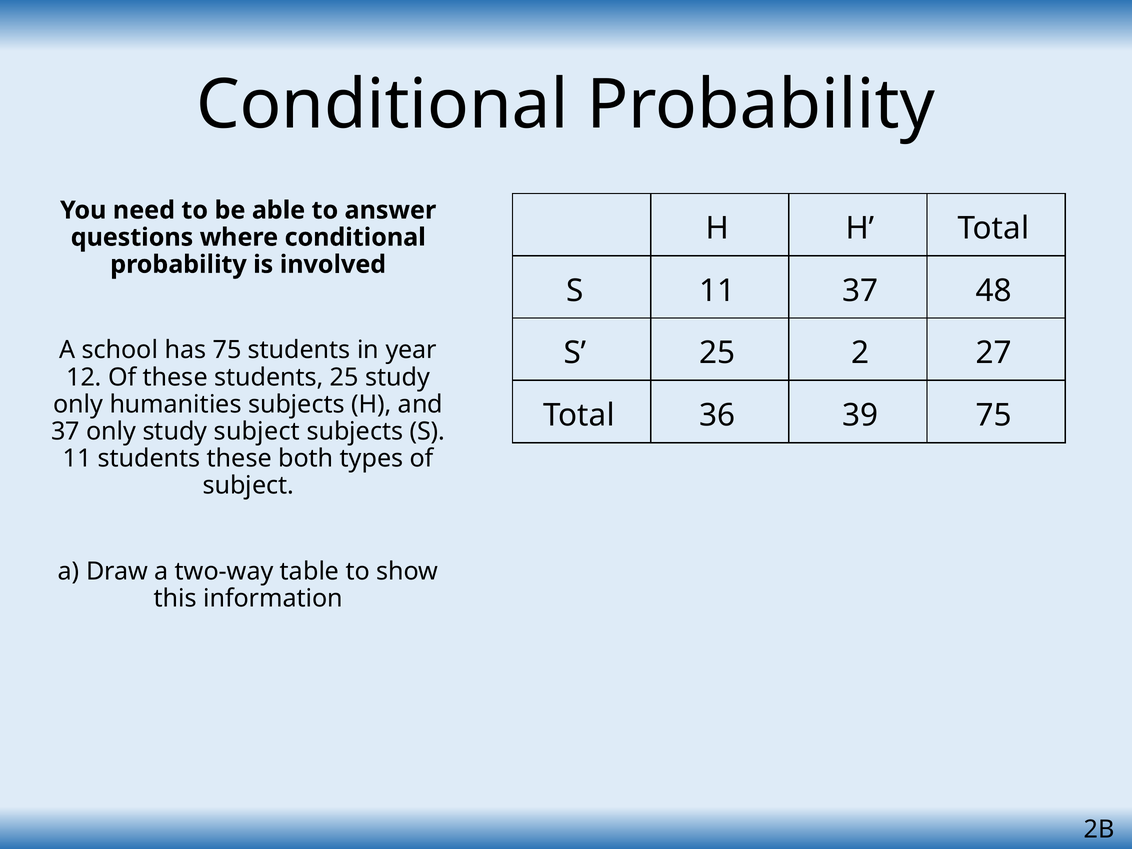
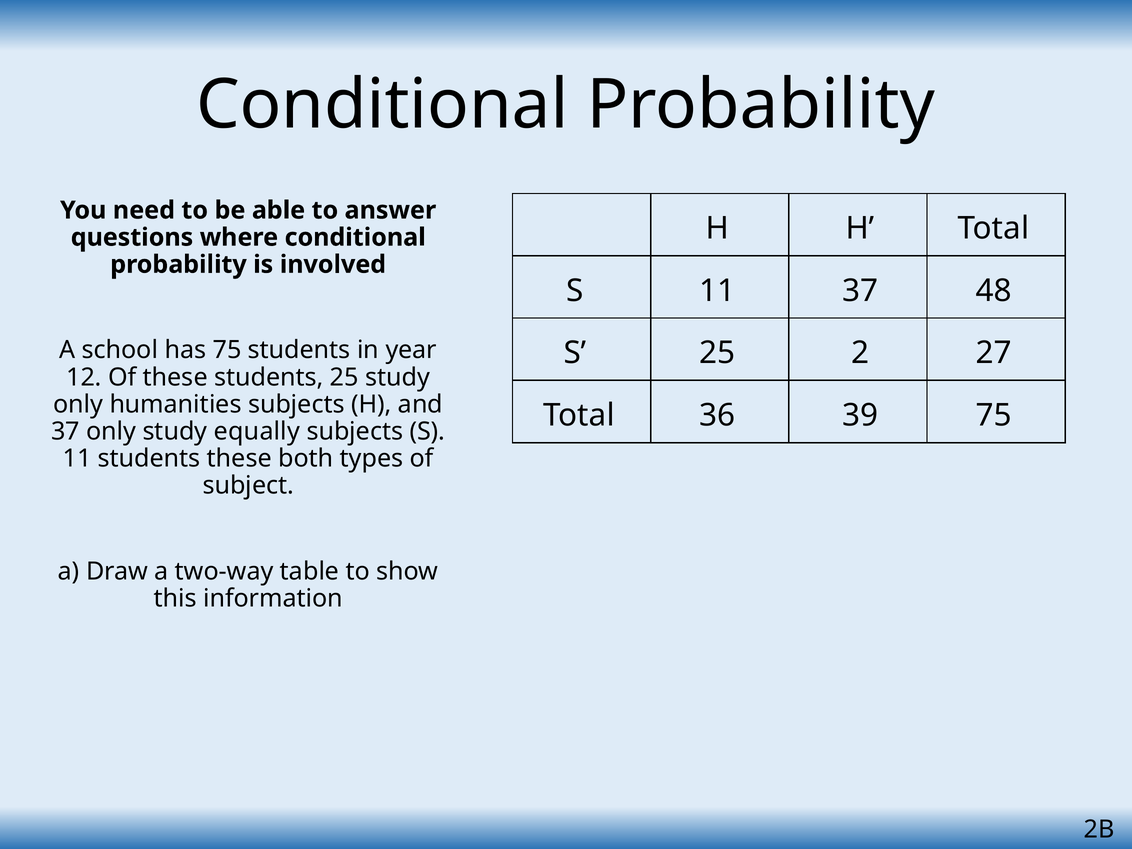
study subject: subject -> equally (257, 431)
